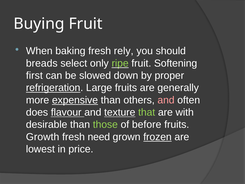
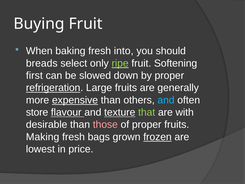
rely: rely -> into (124, 51)
and colour: pink -> light blue (166, 100)
does: does -> store (37, 112)
those colour: light green -> pink (105, 124)
of before: before -> proper (147, 124)
Growth: Growth -> Making (43, 137)
need: need -> bags (99, 137)
